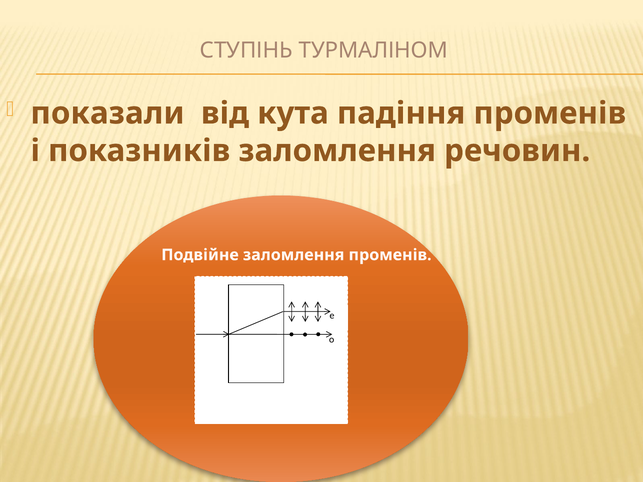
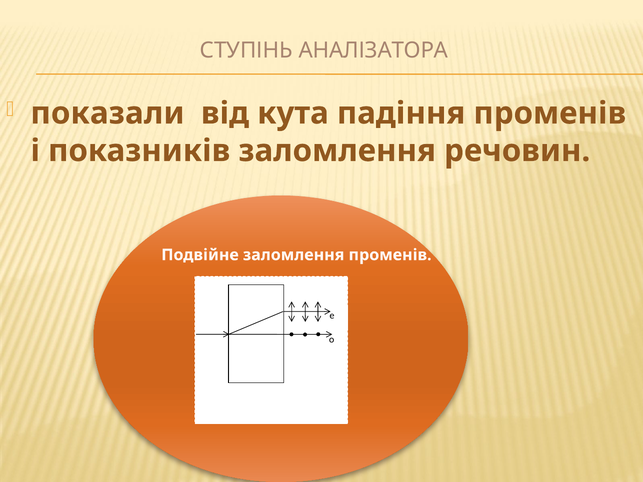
ТУРМАЛІНОМ: ТУРМАЛІНОМ -> АНАЛІЗАТОРА (373, 50)
